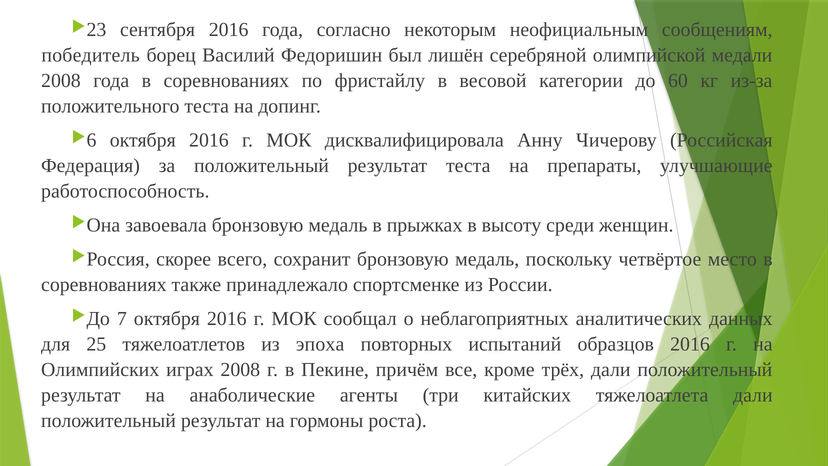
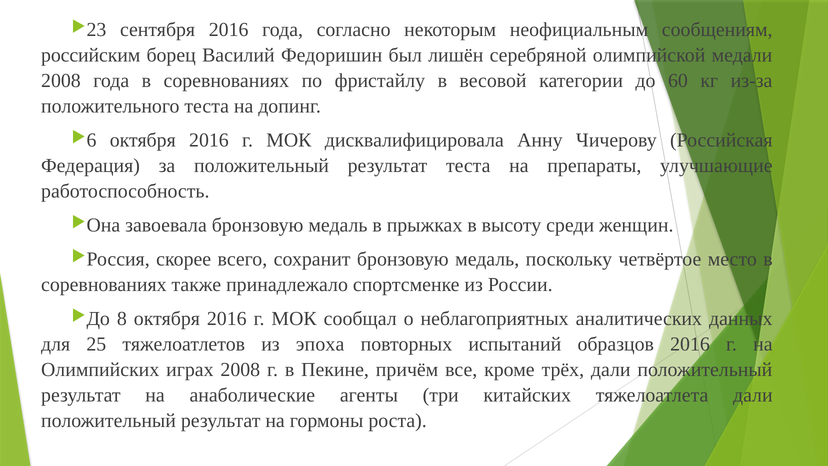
победитель: победитель -> российским (91, 55)
7: 7 -> 8 (122, 319)
